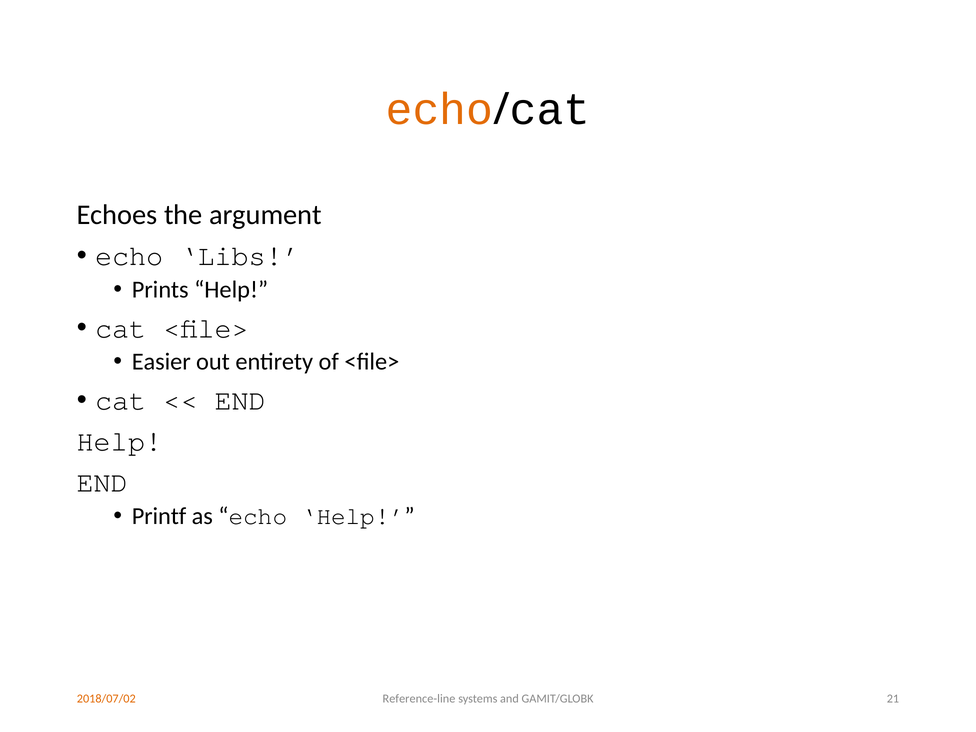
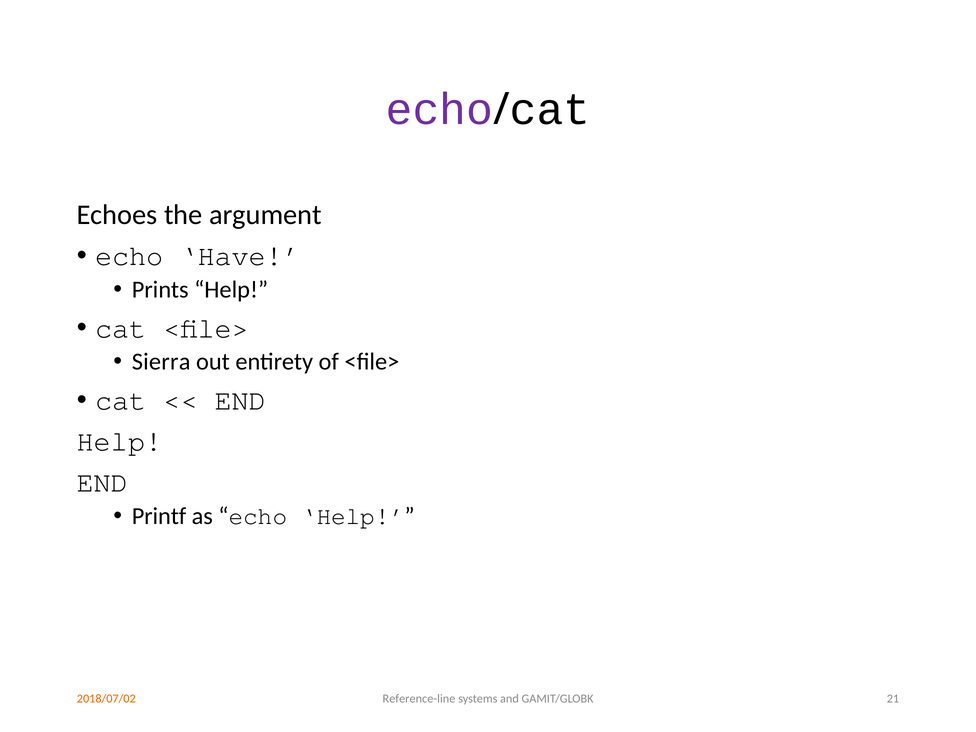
echo colour: orange -> purple (439, 109)
Libs: Libs -> Have (240, 256)
Easier: Easier -> Sierra (161, 362)
